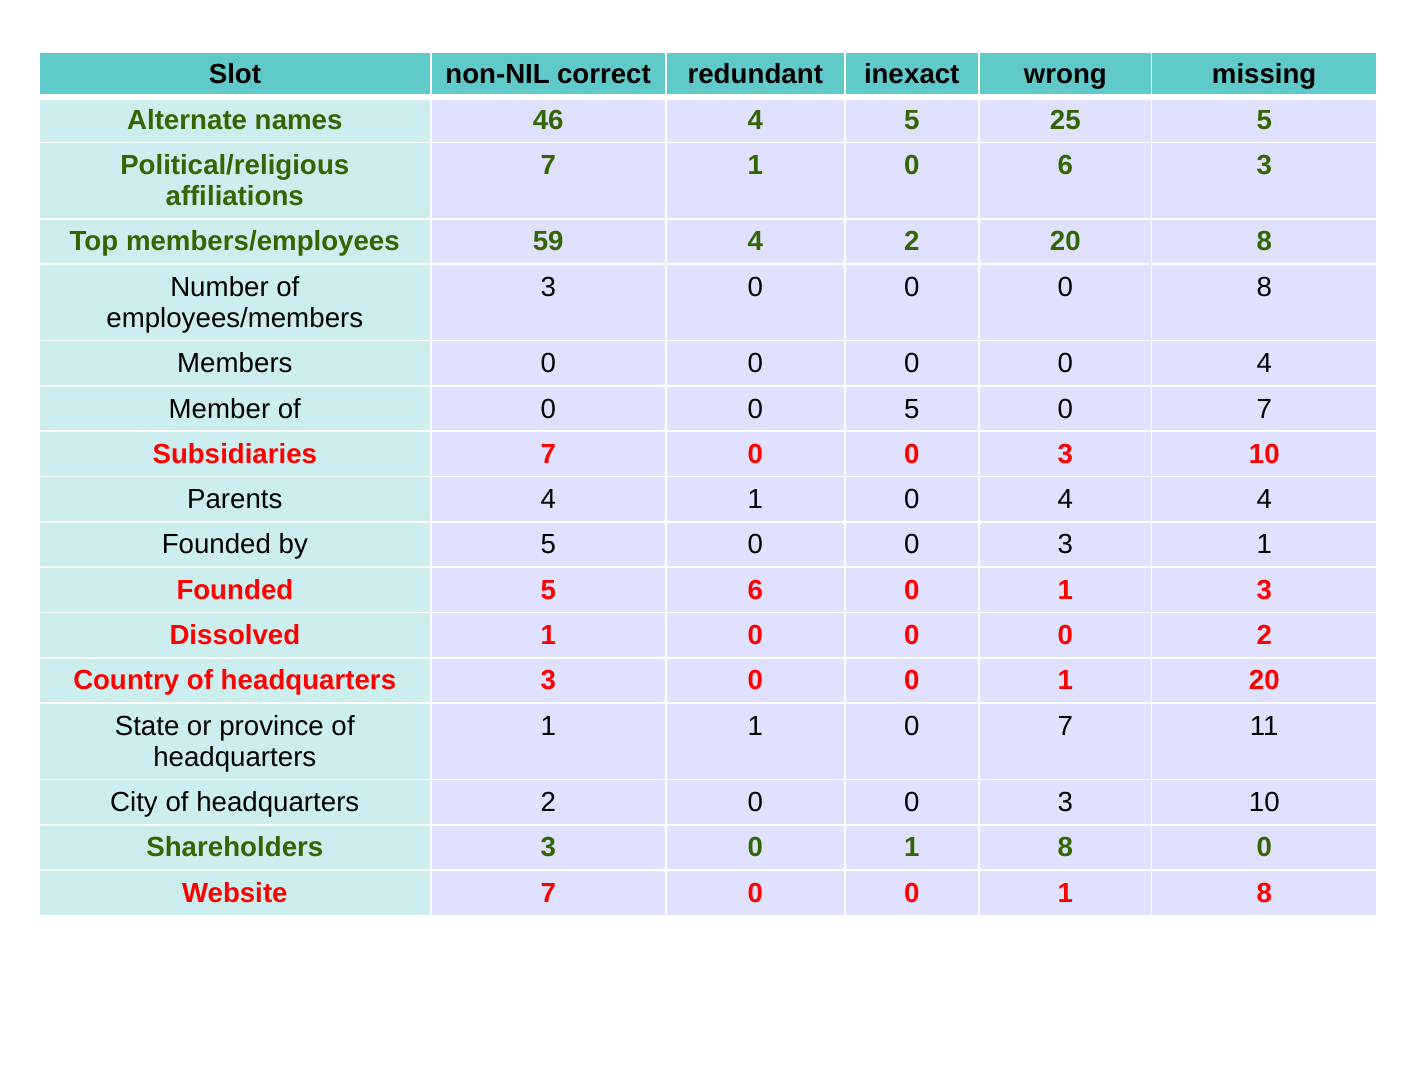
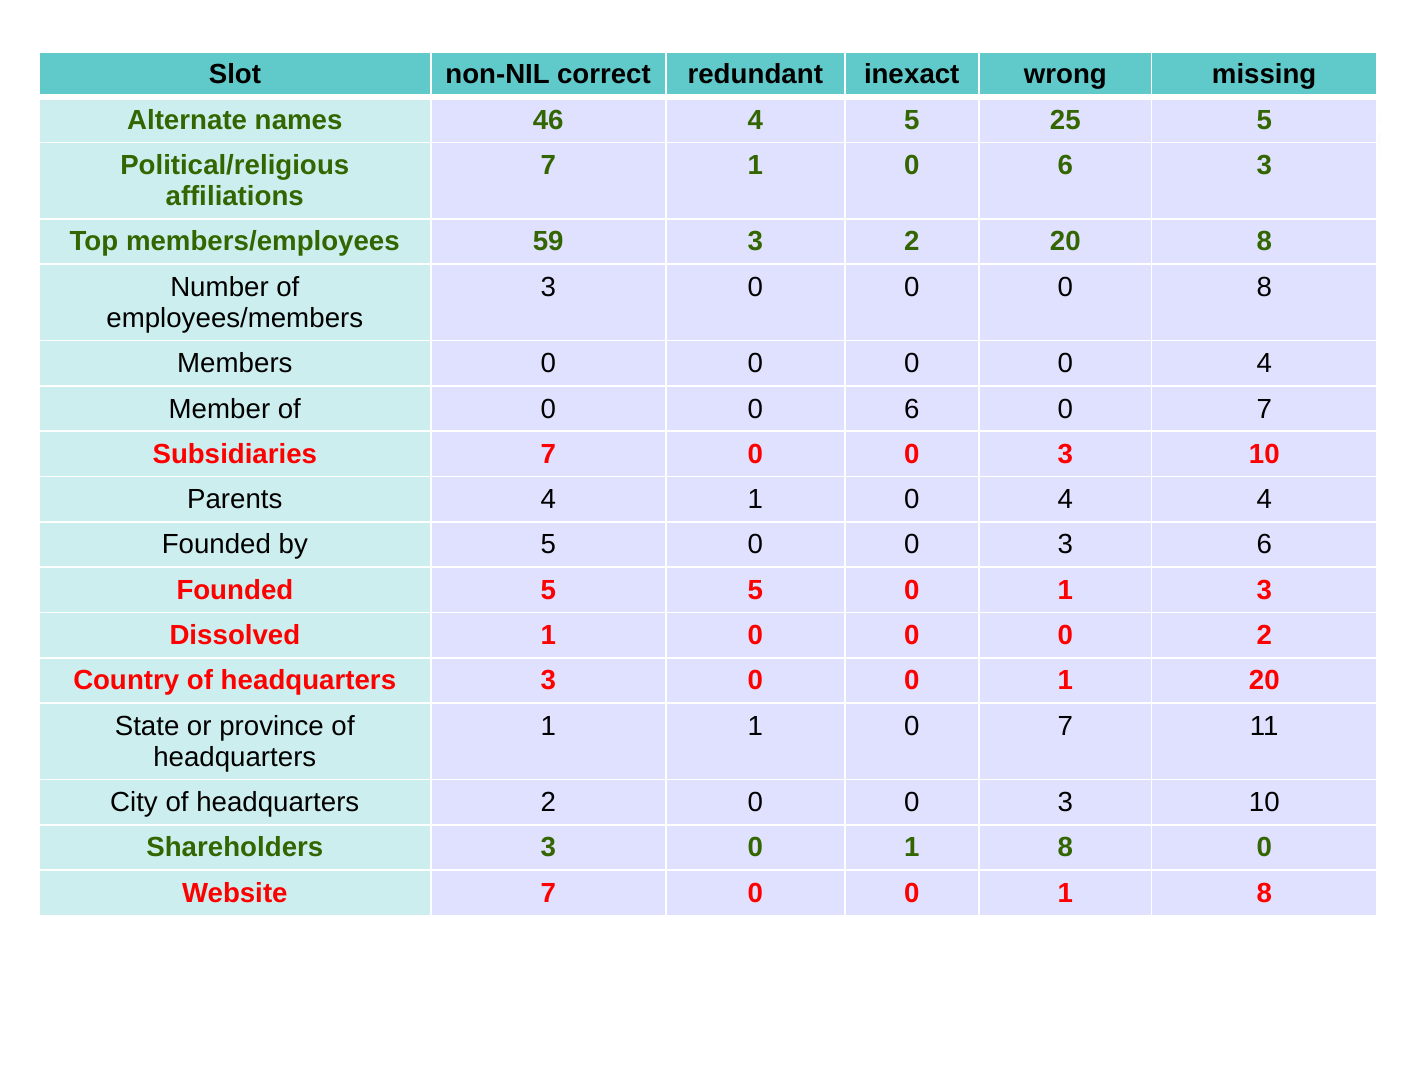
59 4: 4 -> 3 (755, 242)
0 0 5: 5 -> 6 (912, 409)
3 1: 1 -> 6 (1264, 545)
5 6: 6 -> 5 (755, 590)
